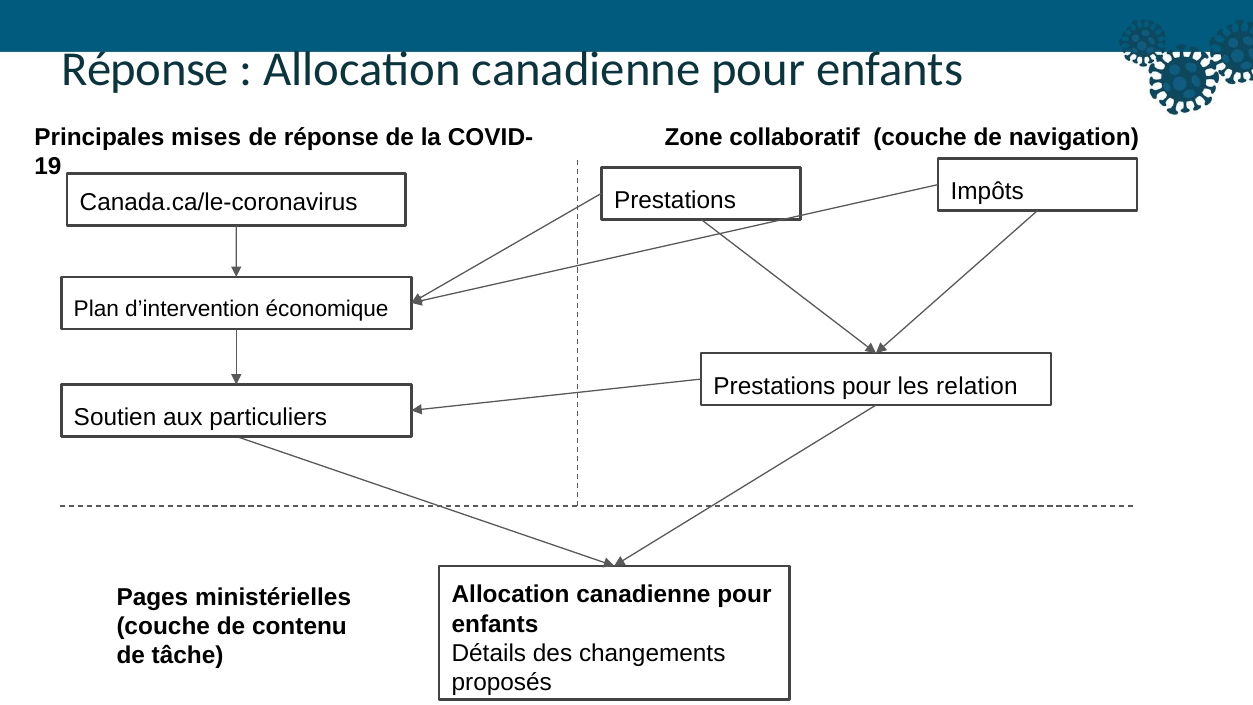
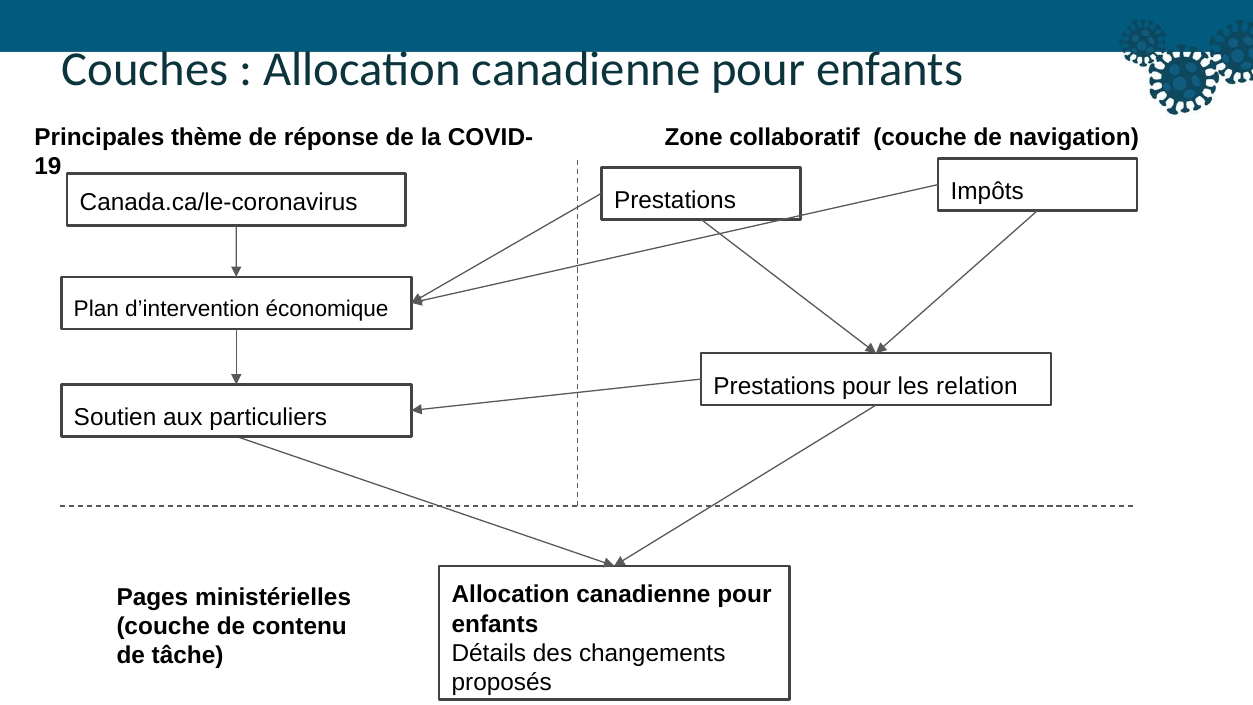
Réponse: Réponse -> Couches (145, 70)
mises: mises -> thème (207, 137)
